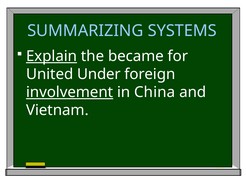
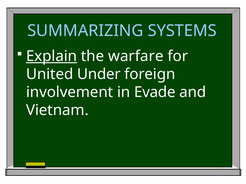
became: became -> warfare (136, 56)
involvement underline: present -> none (70, 92)
China: China -> Evade (155, 92)
